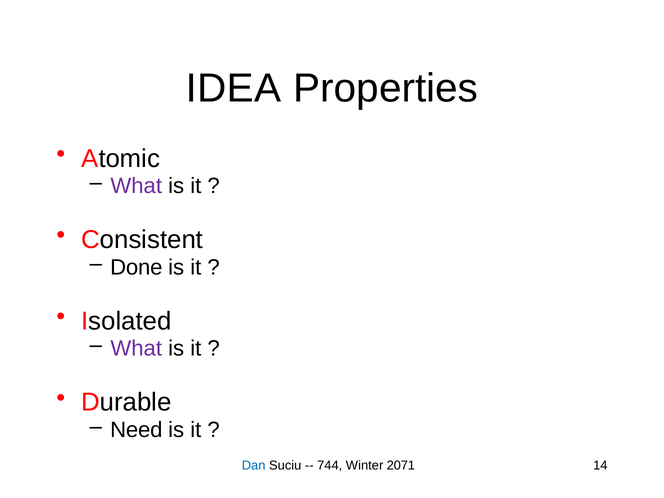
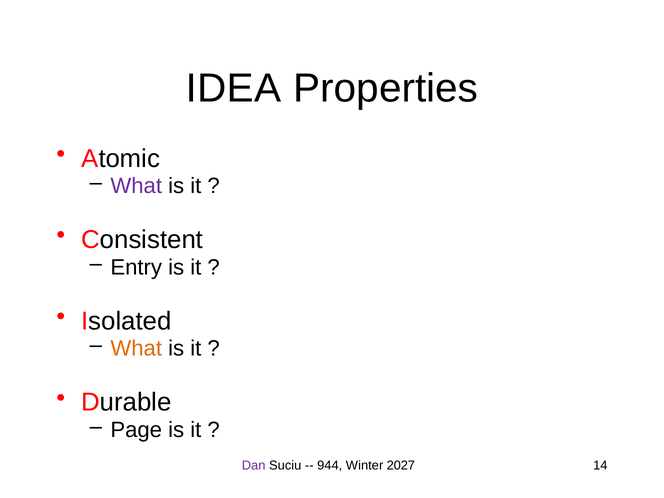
Done: Done -> Entry (136, 267)
What colour: purple -> orange (136, 349)
Need: Need -> Page (136, 430)
Dan colour: blue -> purple (254, 466)
744: 744 -> 944 (330, 466)
2071: 2071 -> 2027 (401, 466)
